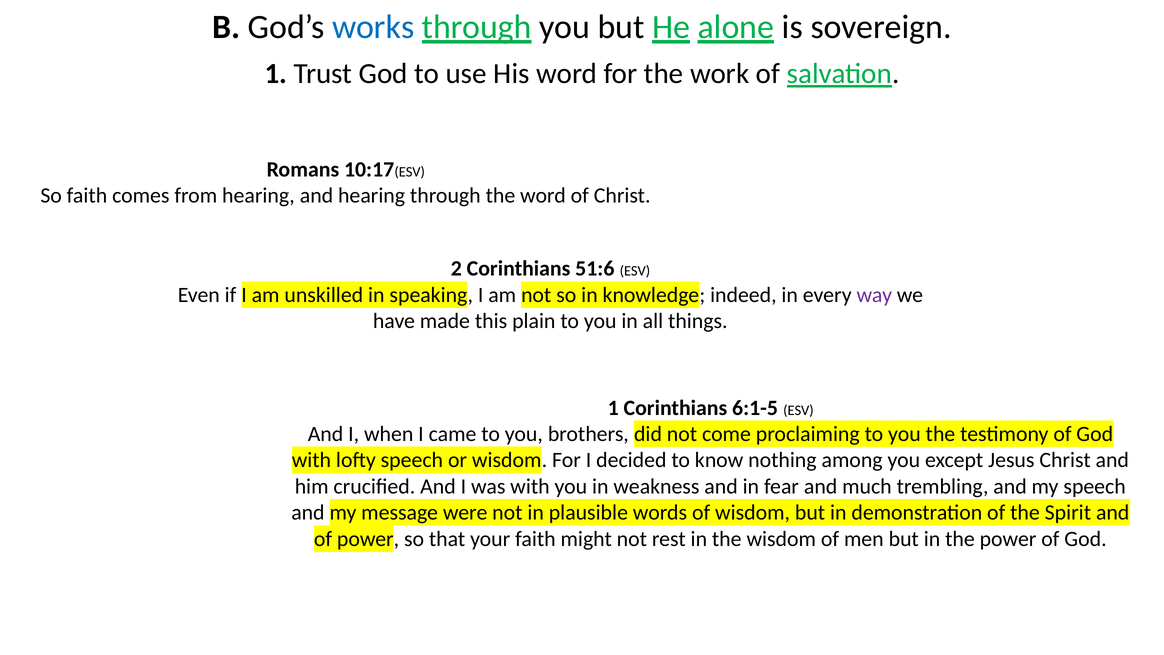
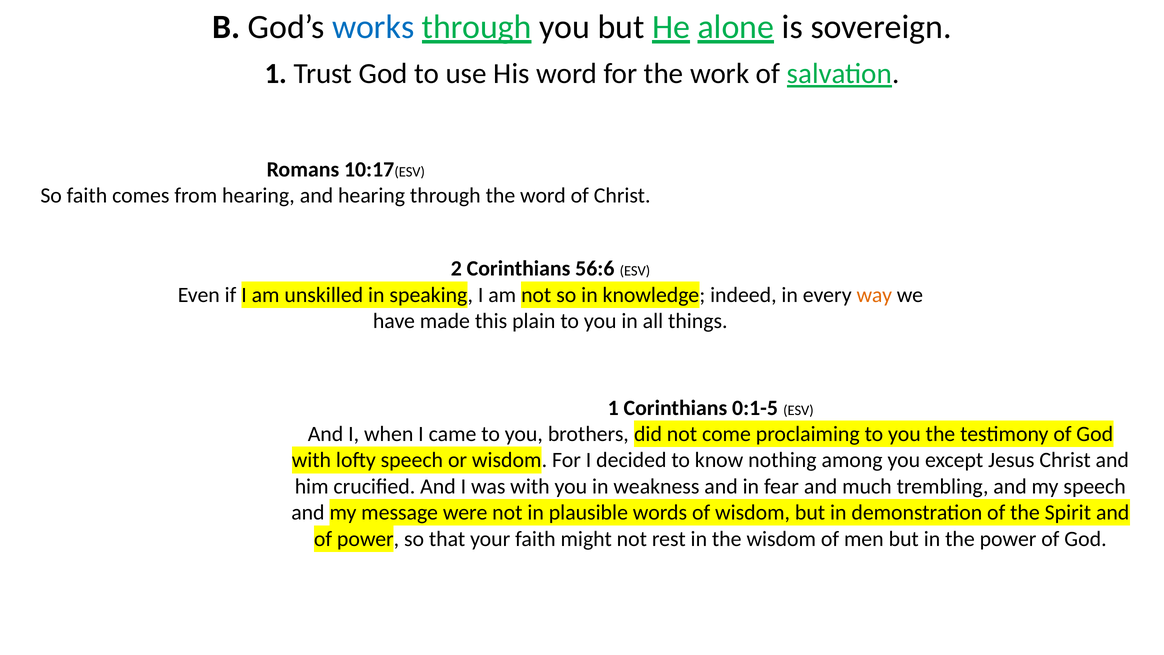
51:6: 51:6 -> 56:6 (595, 269)
way colour: purple -> orange (874, 295)
6:1-5: 6:1-5 -> 0:1-5 (755, 408)
